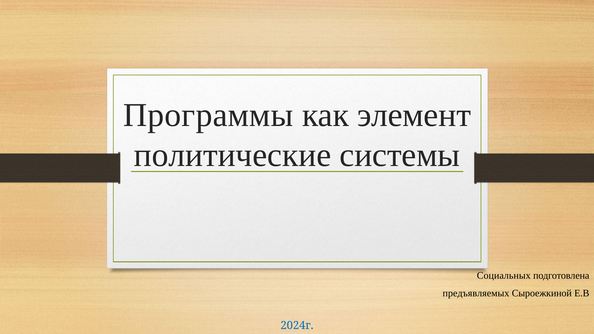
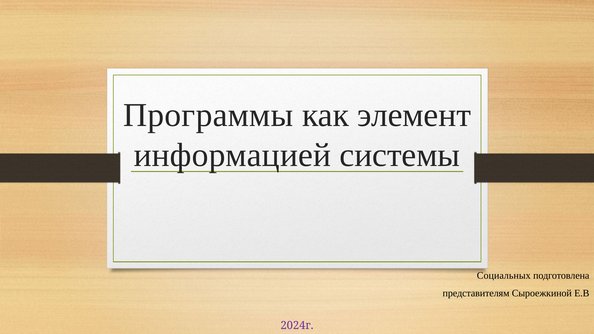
политические: политические -> информацией (232, 155)
предъявляемых: предъявляемых -> представителям (476, 293)
2024г colour: blue -> purple (297, 326)
